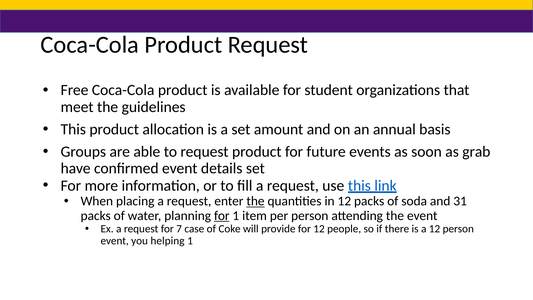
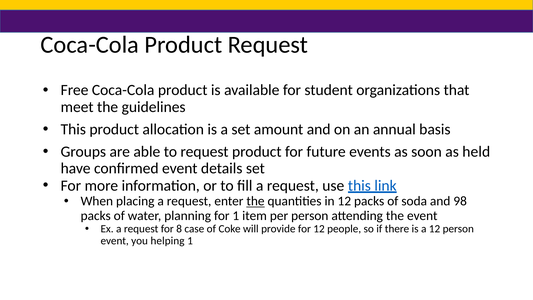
grab: grab -> held (476, 152)
31: 31 -> 98 (460, 201)
for underline: present -> none (222, 215)
7: 7 -> 8 (179, 229)
